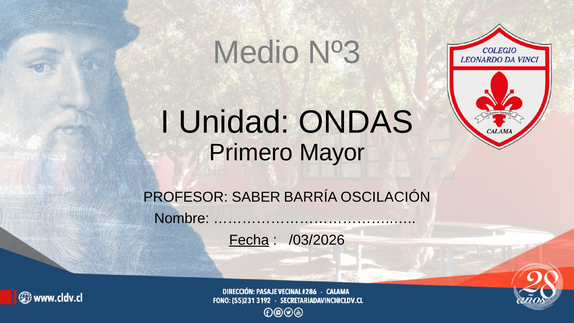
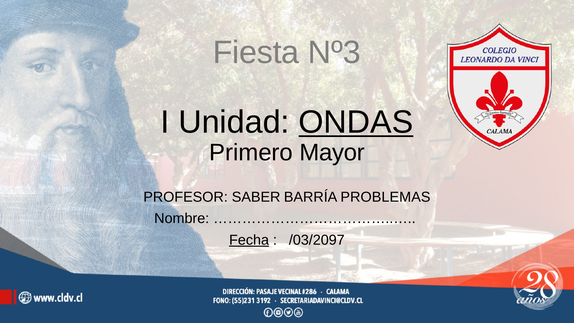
Medio: Medio -> Fiesta (256, 53)
ONDAS underline: none -> present (356, 122)
OSCILACIÓN: OSCILACIÓN -> PROBLEMAS (385, 197)
/03/2026: /03/2026 -> /03/2097 (317, 240)
